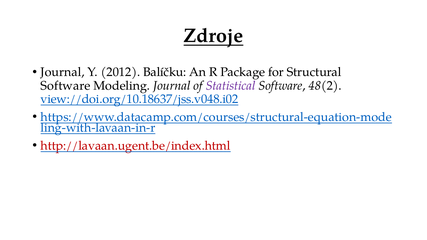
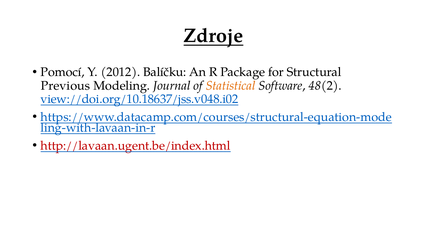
Journal: Journal -> Pomocí (63, 72)
Software: Software -> Previous (65, 86)
Statistical colour: purple -> orange (231, 86)
